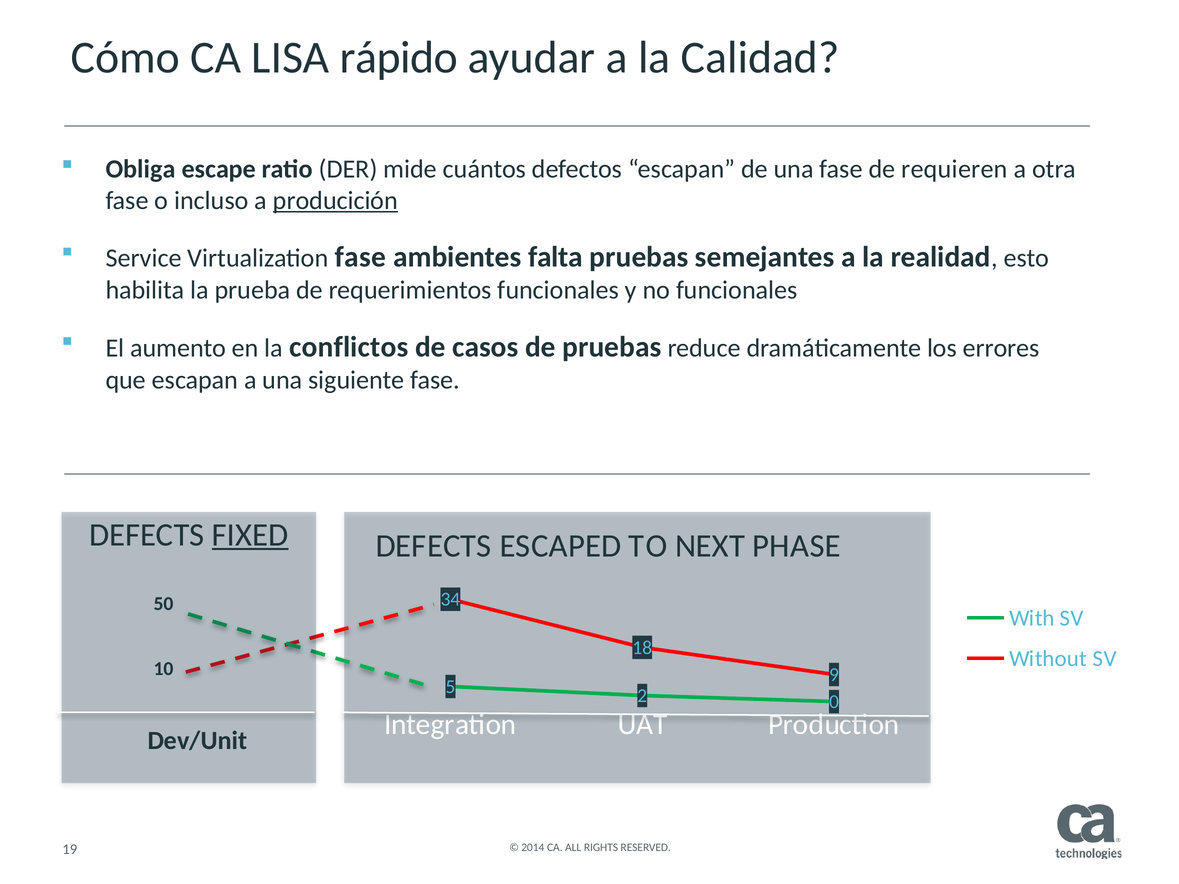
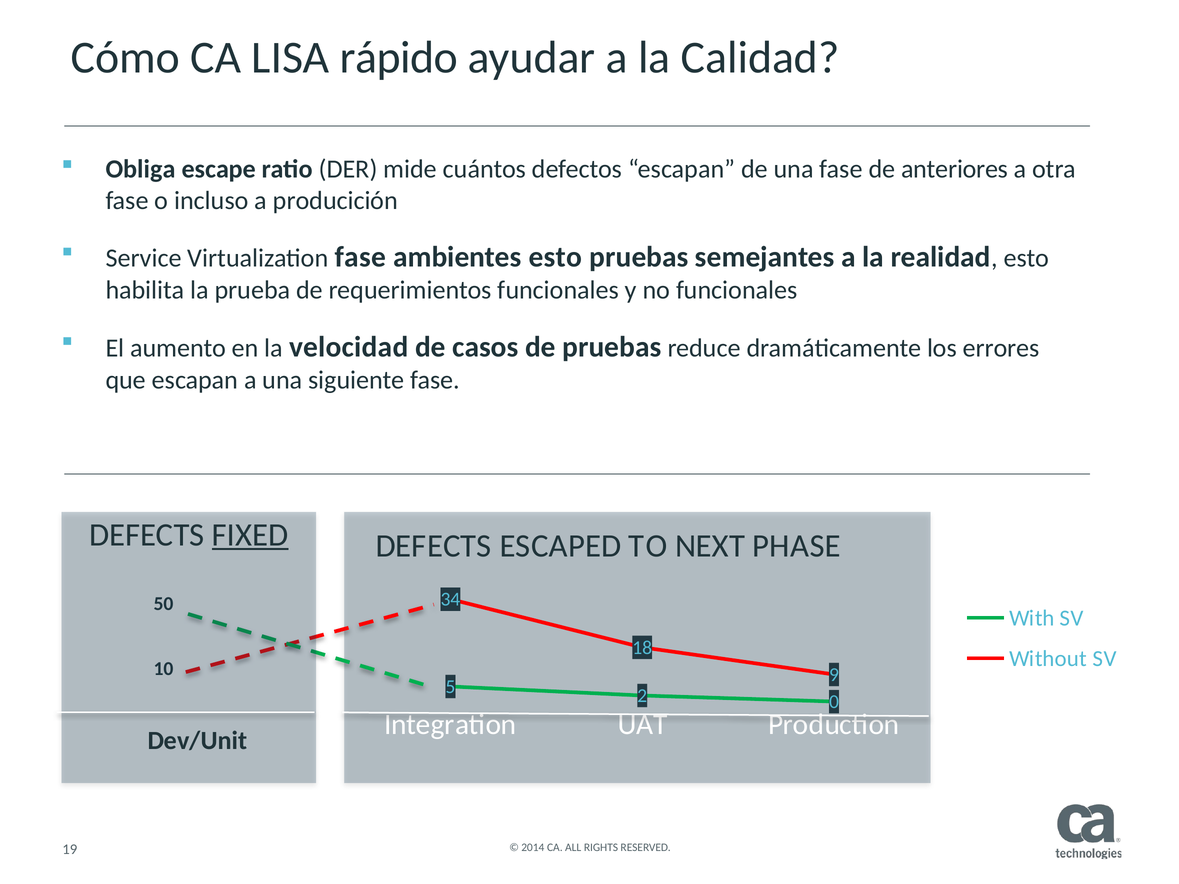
requieren: requieren -> anteriores (955, 169)
producición underline: present -> none (335, 201)
ambientes falta: falta -> esto (555, 257)
conflictos: conflictos -> velocidad (349, 347)
